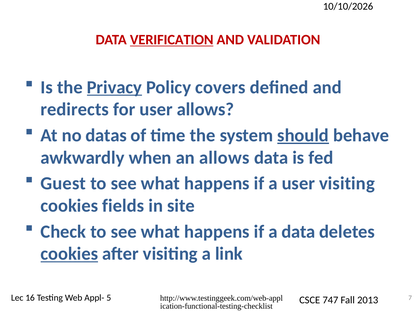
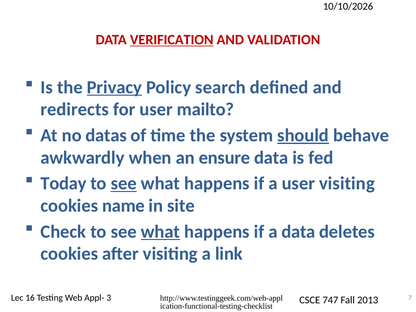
covers: covers -> search (221, 87)
user allows: allows -> mailto (205, 109)
an allows: allows -> ensure (225, 158)
Guest: Guest -> Today (63, 184)
see underline: none -> present (124, 184)
fields: fields -> name (123, 206)
what underline: none -> present (160, 232)
cookies underline: present -> none (69, 254)
5: 5 -> 3 (109, 298)
